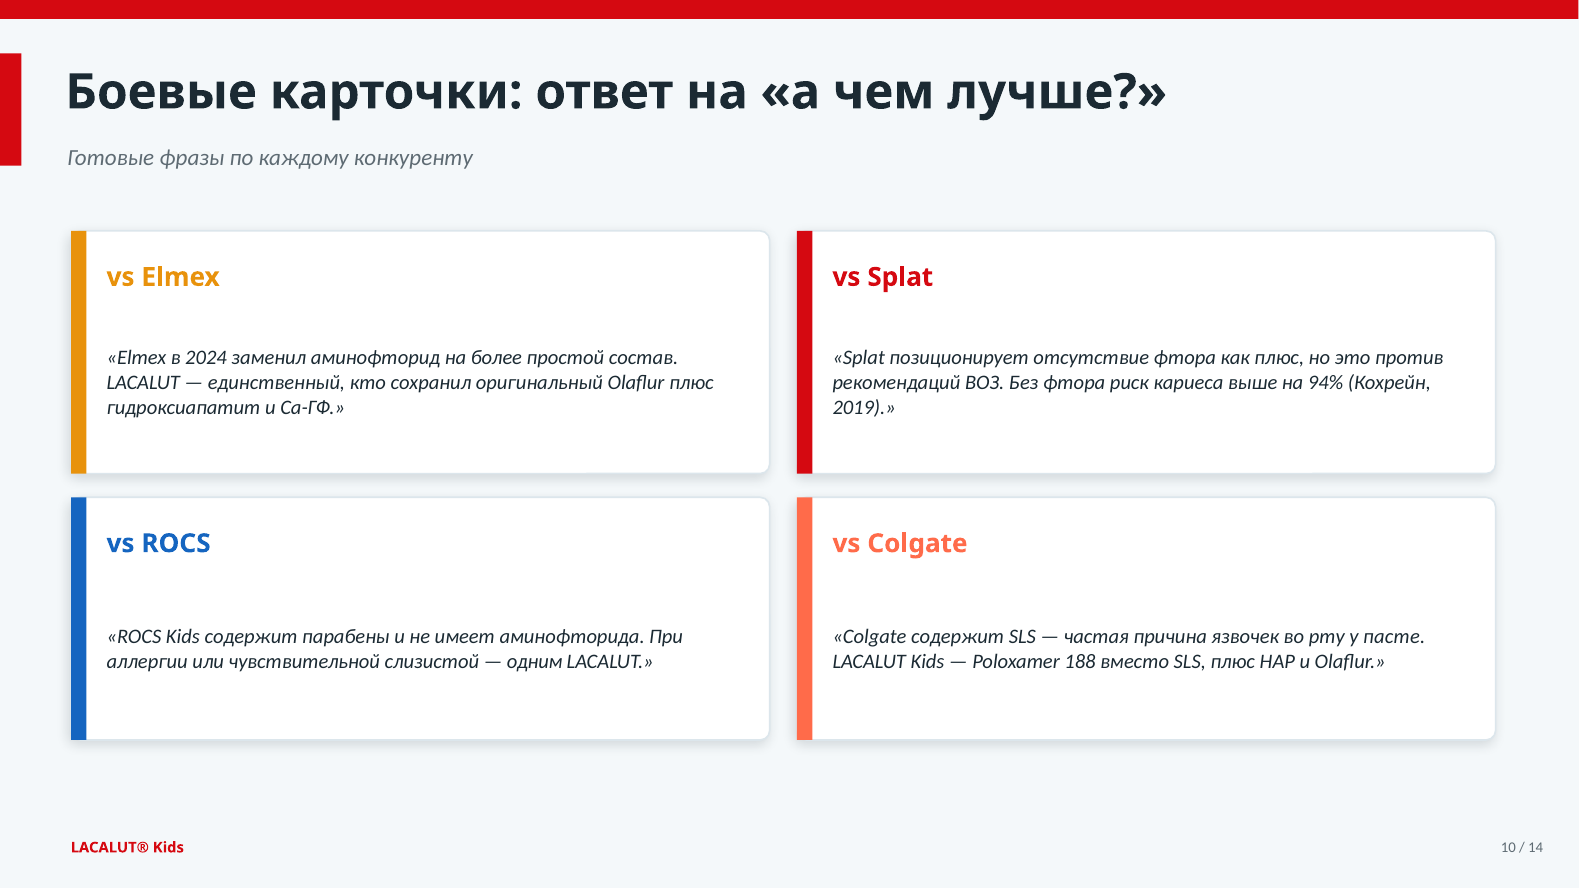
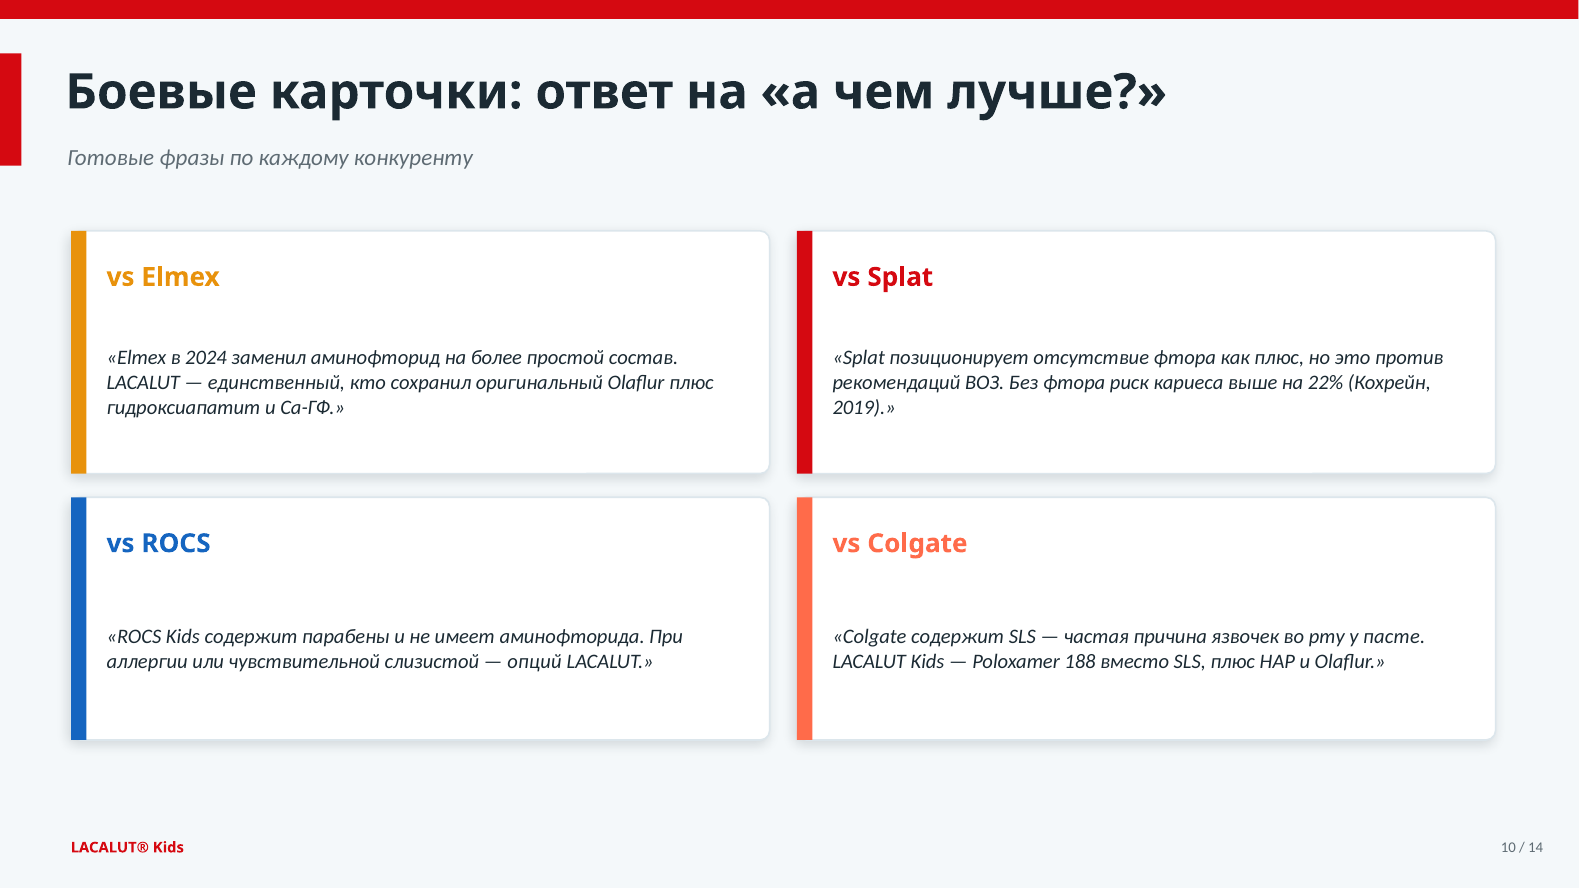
94%: 94% -> 22% (1326, 383)
одним: одним -> опций (535, 662)
